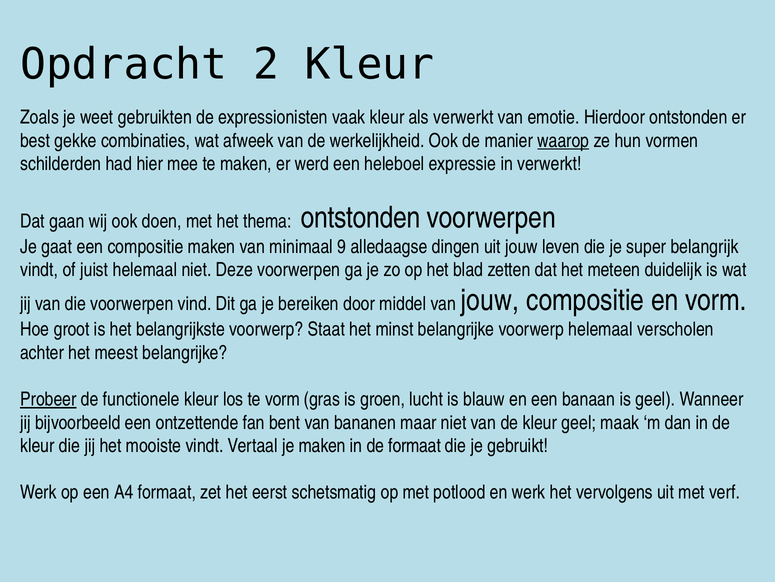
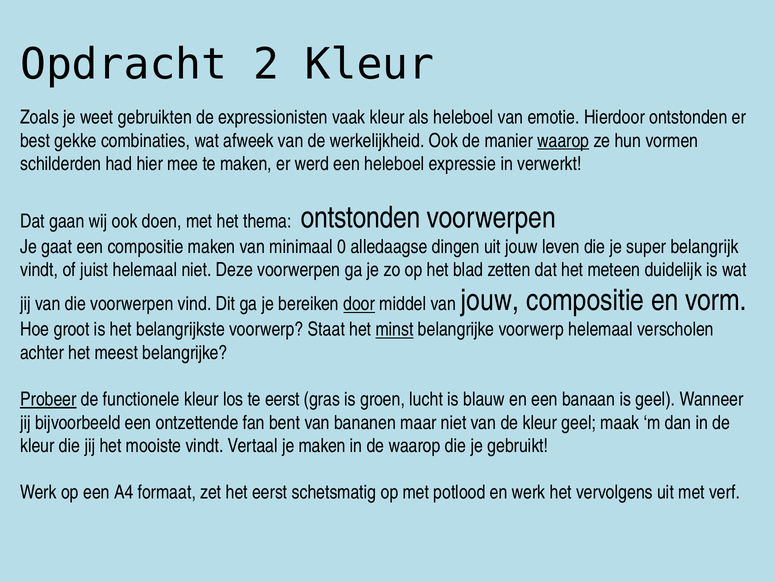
als verwerkt: verwerkt -> heleboel (463, 117)
9: 9 -> 0 (342, 246)
door underline: none -> present (359, 304)
minst underline: none -> present (395, 329)
te vorm: vorm -> eerst (282, 399)
de formaat: formaat -> waarop (415, 445)
